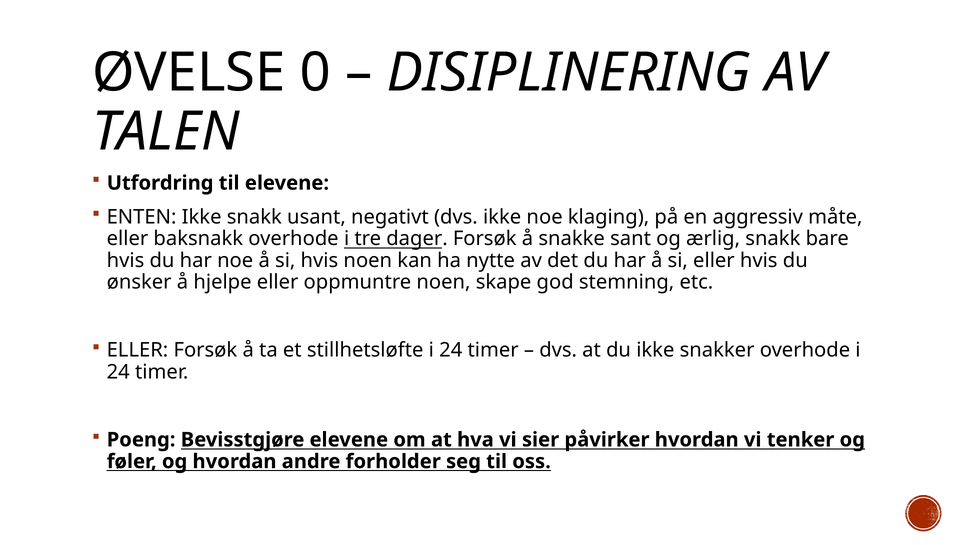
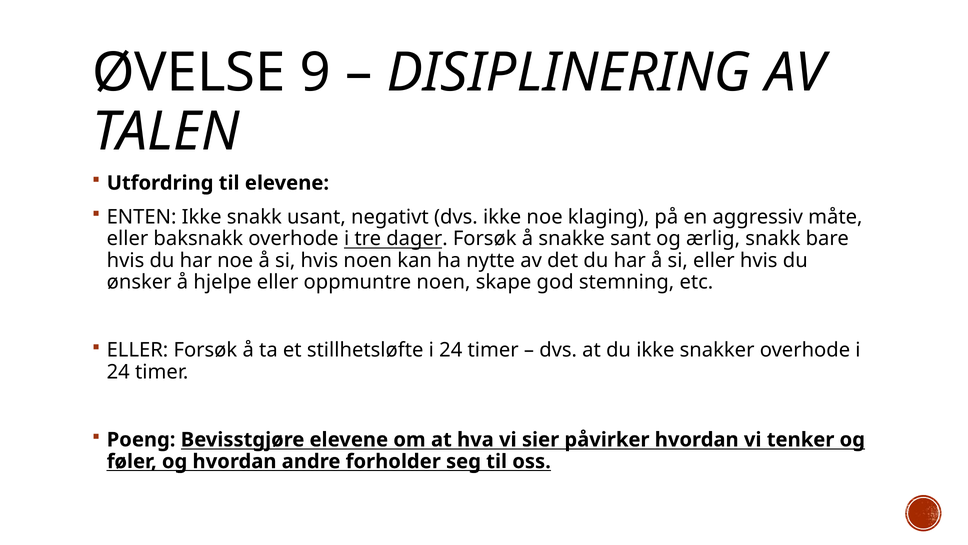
0: 0 -> 9 (315, 73)
